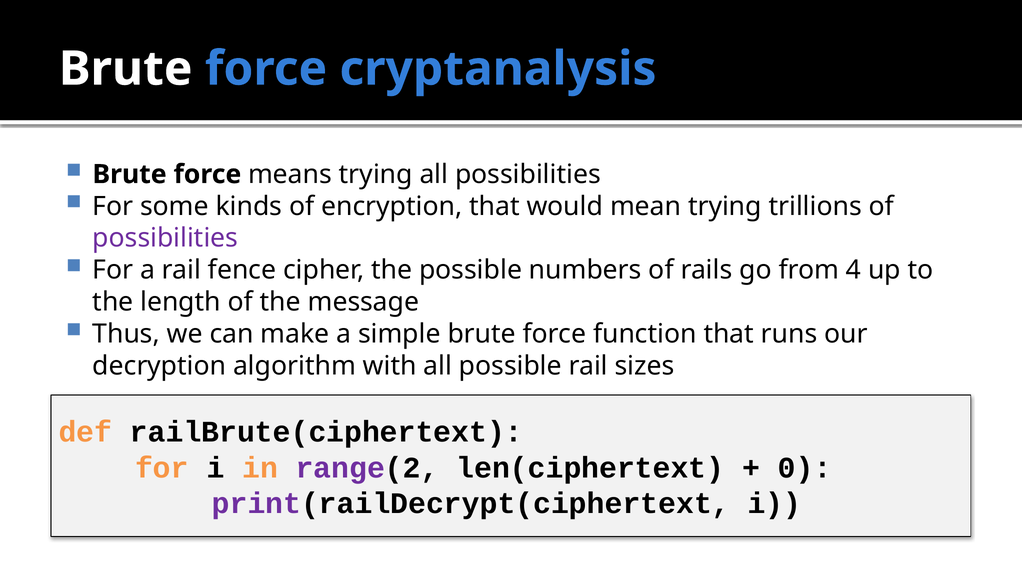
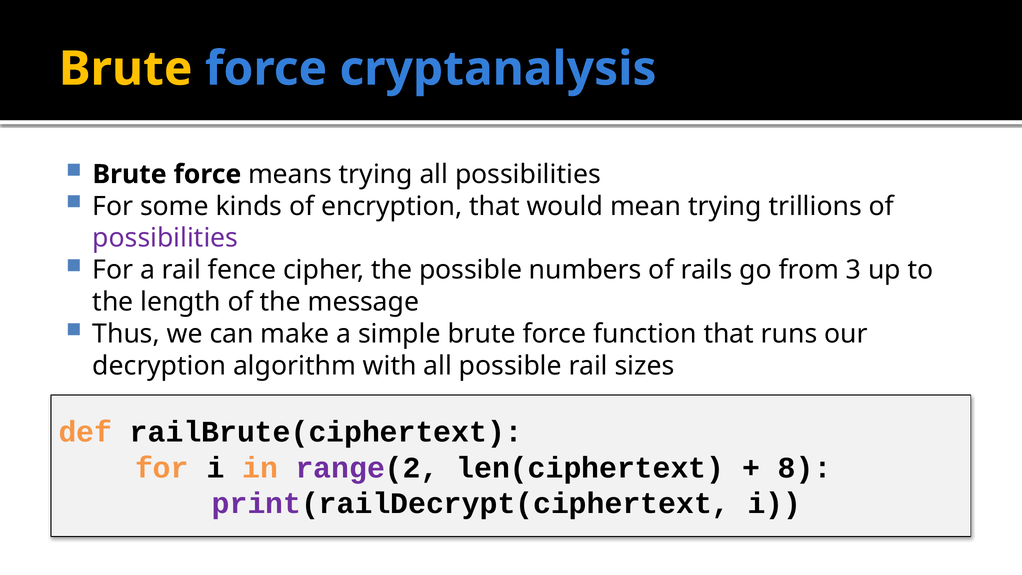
Brute colour: white -> yellow (126, 69)
4: 4 -> 3 (854, 270)
0: 0 -> 8 (805, 468)
